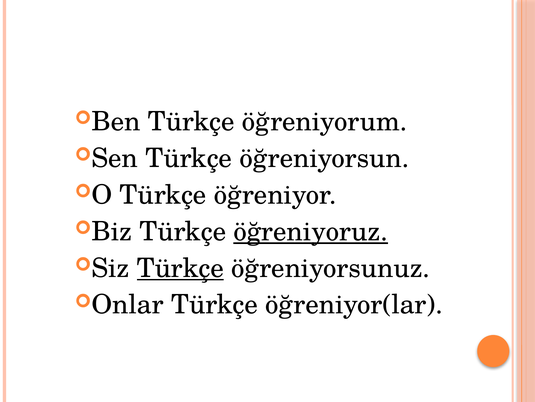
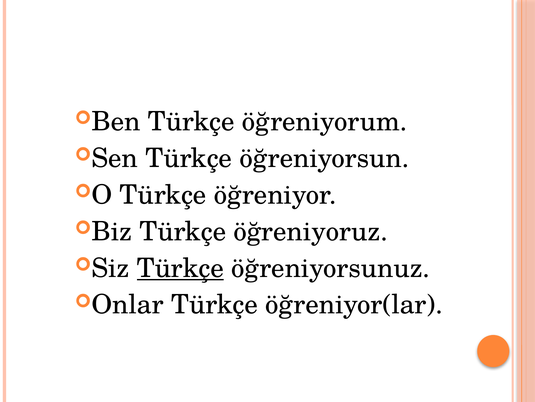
öğreniyoruz underline: present -> none (311, 231)
